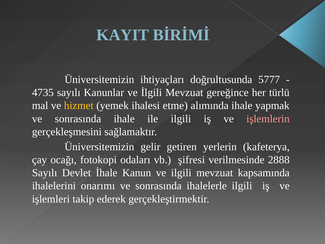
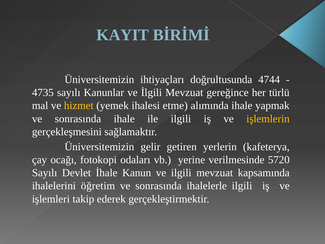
5777: 5777 -> 4744 (269, 80)
işlemlerin colour: pink -> yellow (268, 119)
şifresi: şifresi -> yerine (192, 160)
2888: 2888 -> 5720 (279, 160)
onarımı: onarımı -> öğretim (98, 186)
